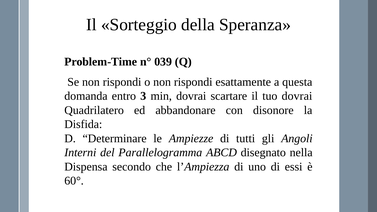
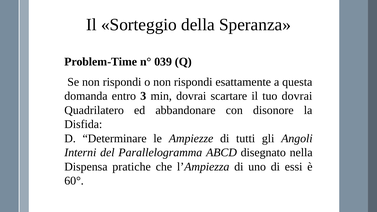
secondo: secondo -> pratiche (132, 167)
